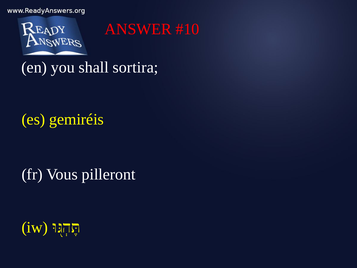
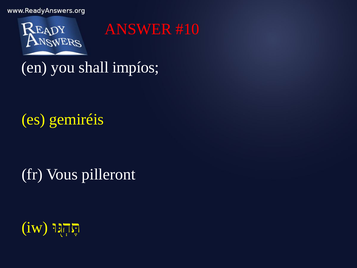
sortira: sortira -> impíos (136, 67)
